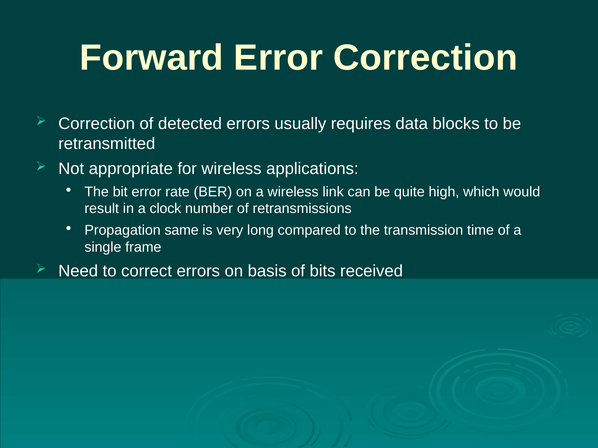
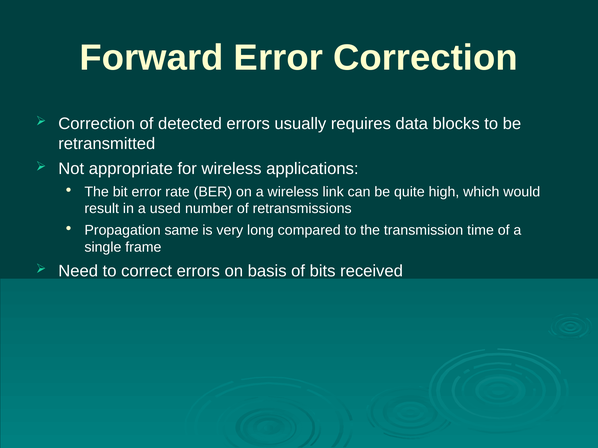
clock: clock -> used (165, 209)
